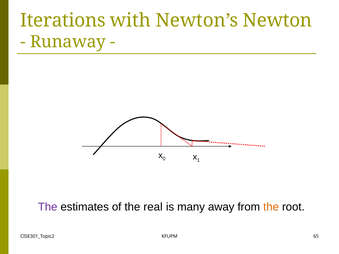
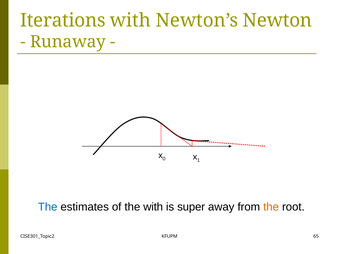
The colour: purple -> blue (48, 207)
the real: real -> with (153, 207)
many: many -> super (191, 207)
